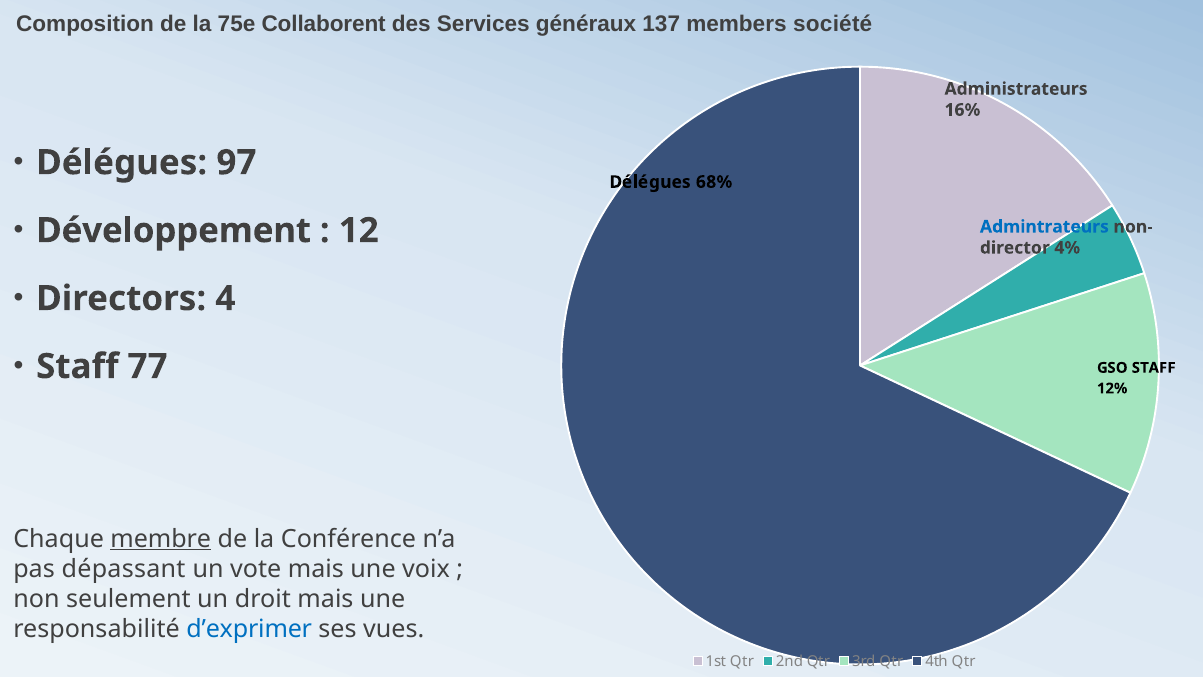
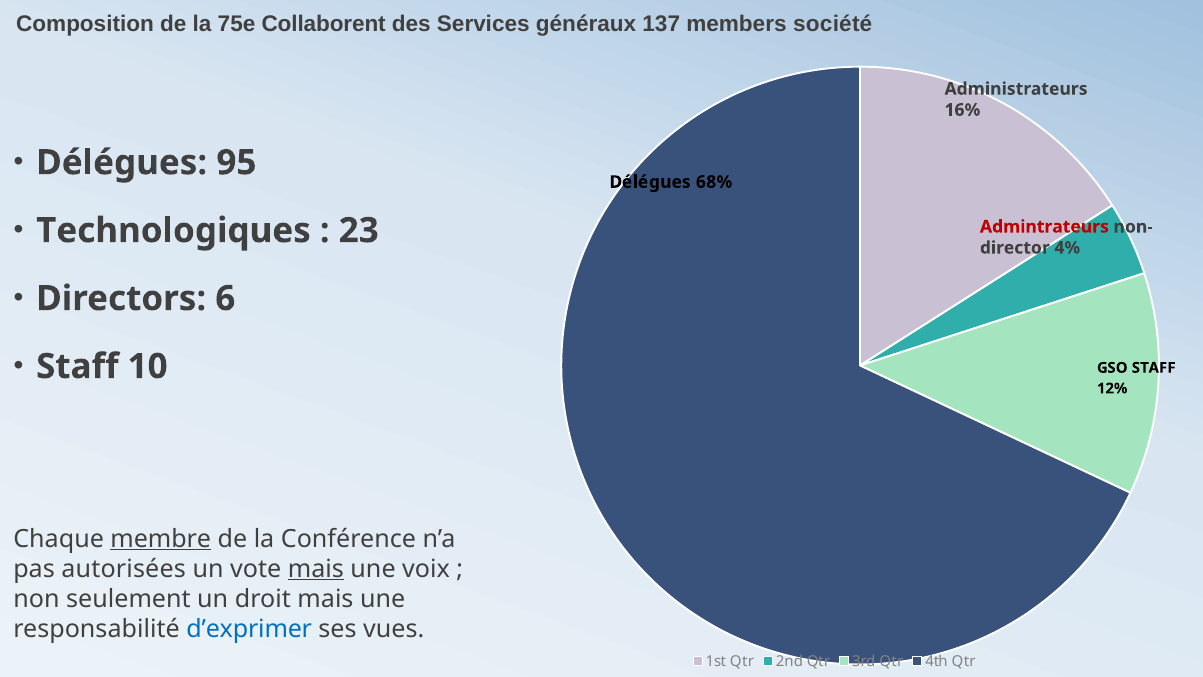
97: 97 -> 95 (236, 163)
Développement: Développement -> Technologiques (173, 231)
12: 12 -> 23 (359, 231)
Admintrateurs colour: blue -> red (1044, 227)
4: 4 -> 6 (225, 298)
77: 77 -> 10 (148, 366)
dépassant: dépassant -> autorisées (124, 569)
mais underline: none -> present (316, 569)
